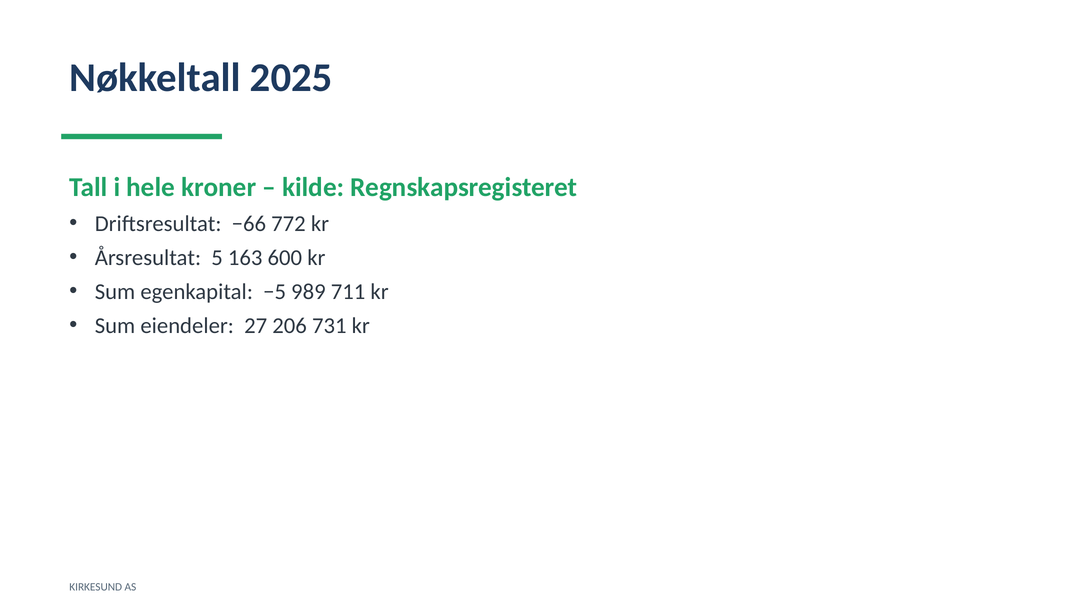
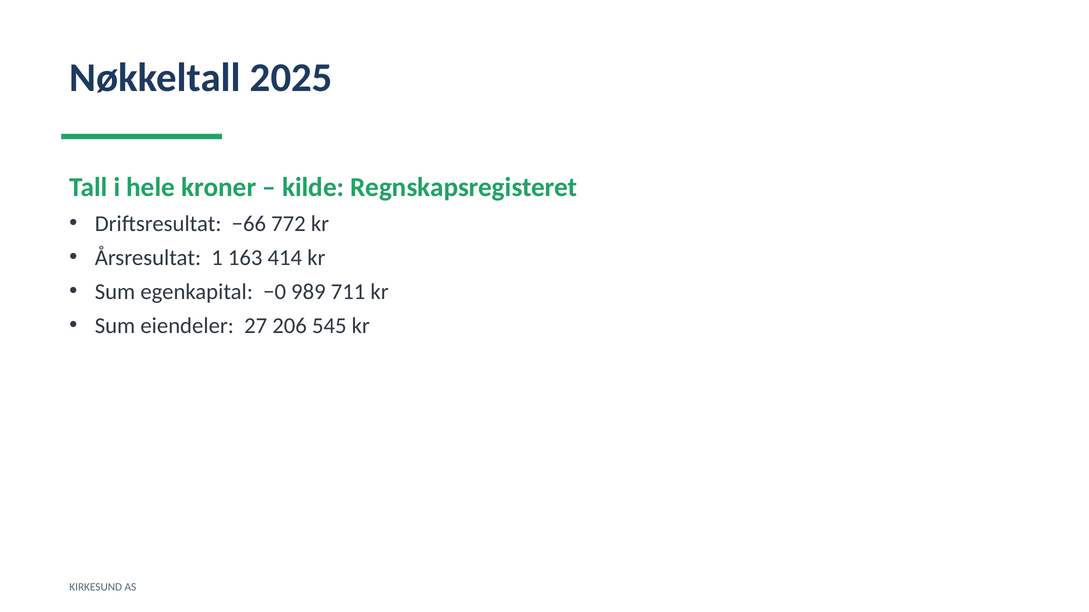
5: 5 -> 1 (217, 258)
600: 600 -> 414 (285, 258)
−5: −5 -> −0 (275, 292)
731: 731 -> 545 (329, 326)
